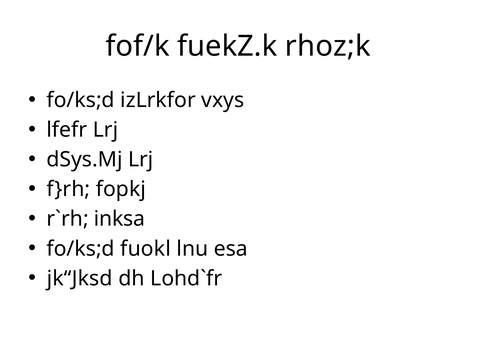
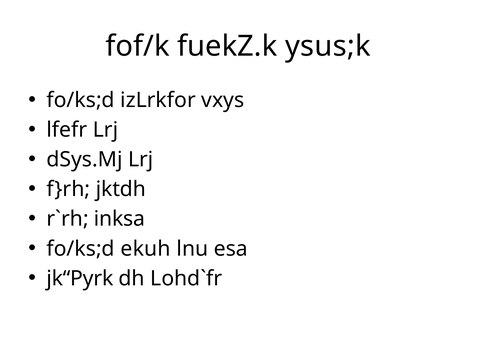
rhoz;k: rhoz;k -> ysus;k (328, 46)
fopkj: fopkj -> jktdh (121, 189)
fuokl: fuokl -> ekuh (146, 249)
jk“Jksd: jk“Jksd -> jk“Pyrk (80, 278)
